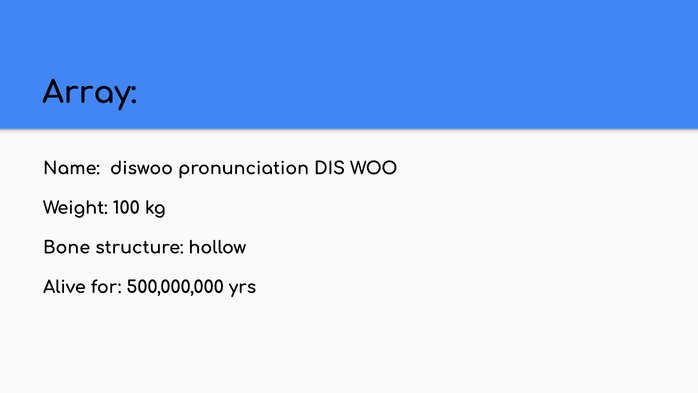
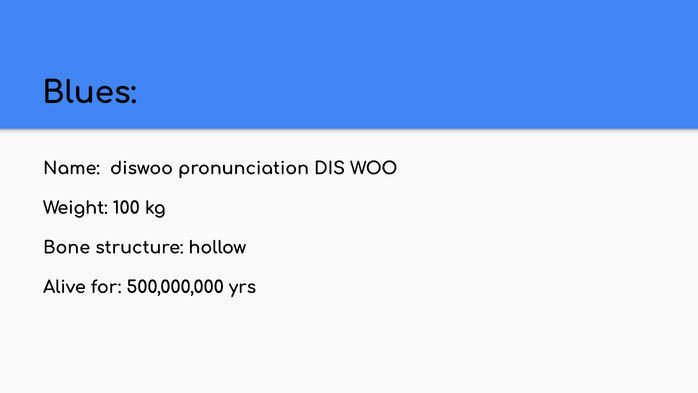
Array: Array -> Blues (89, 93)
